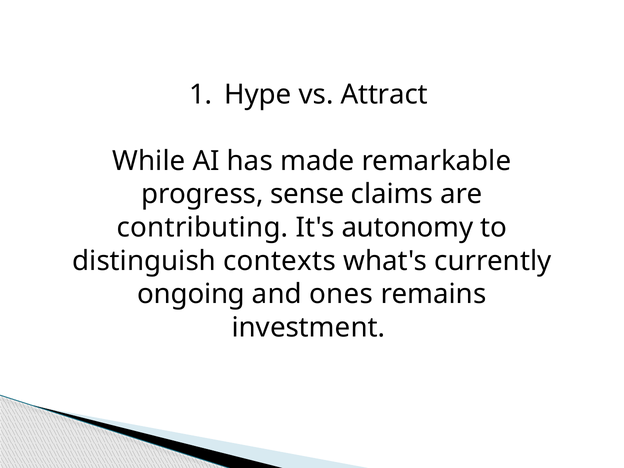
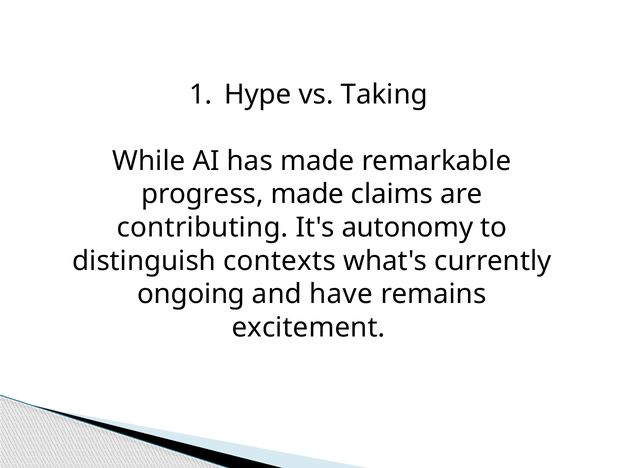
Attract: Attract -> Taking (384, 94)
progress sense: sense -> made (307, 194)
ones: ones -> have (341, 294)
investment: investment -> excitement (308, 327)
